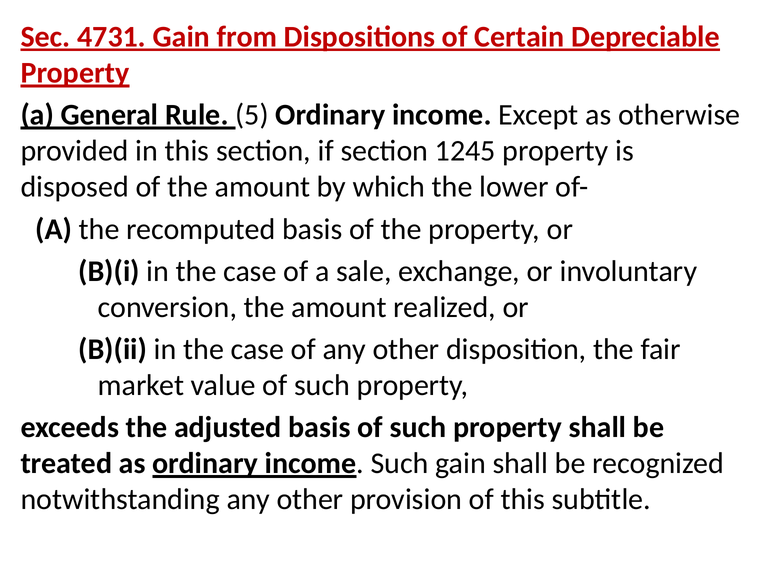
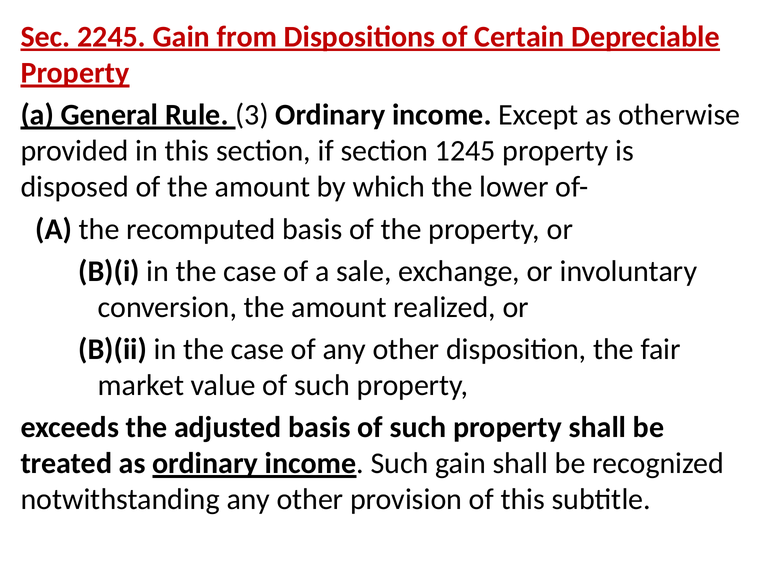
4731: 4731 -> 2245 (112, 37)
5: 5 -> 3 (252, 115)
